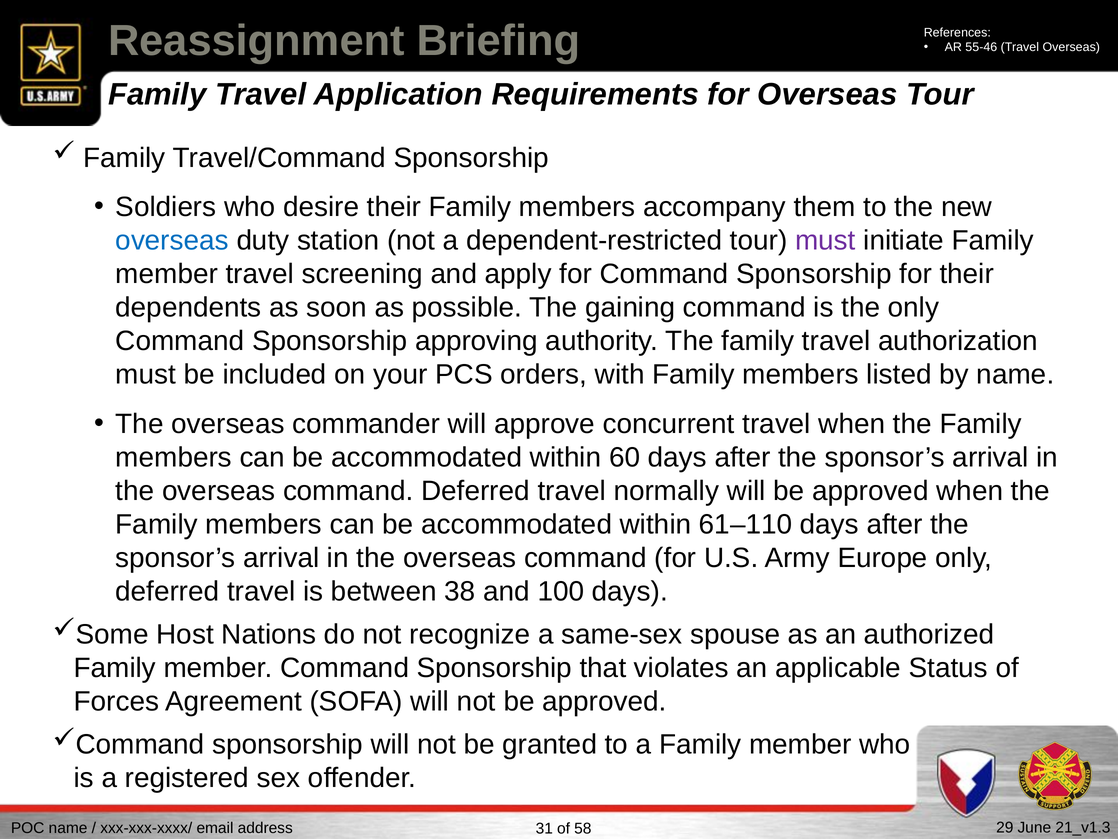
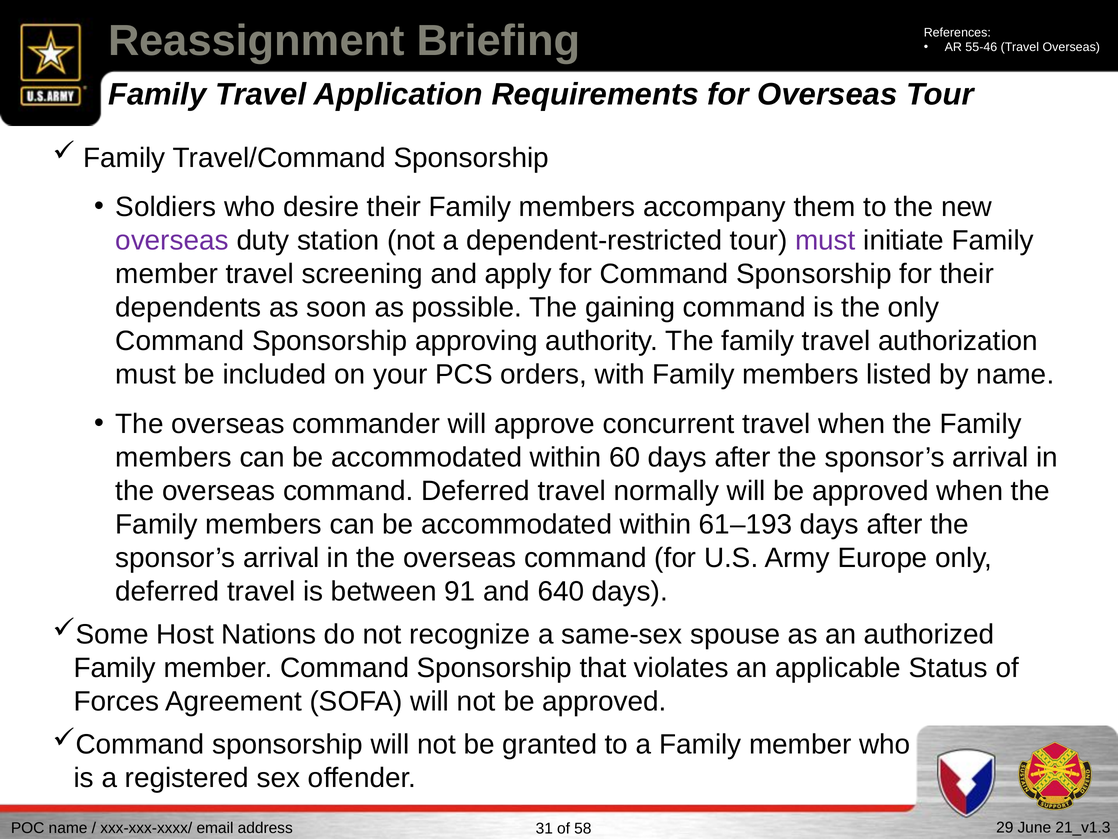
overseas colour: blue -> purple (172, 240)
61–110: 61–110 -> 61–193 (746, 524)
38: 38 -> 91 (460, 591)
100: 100 -> 640 (561, 591)
